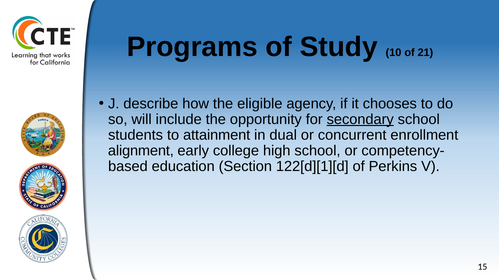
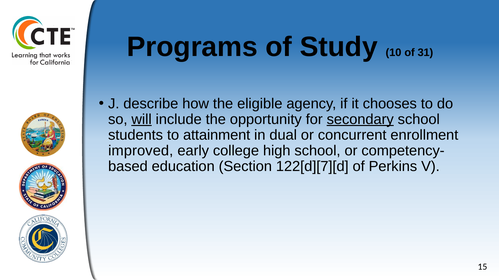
21: 21 -> 31 (425, 53)
will underline: none -> present (142, 120)
alignment: alignment -> improved (141, 151)
122[d][1][d: 122[d][1][d -> 122[d][7][d (312, 167)
